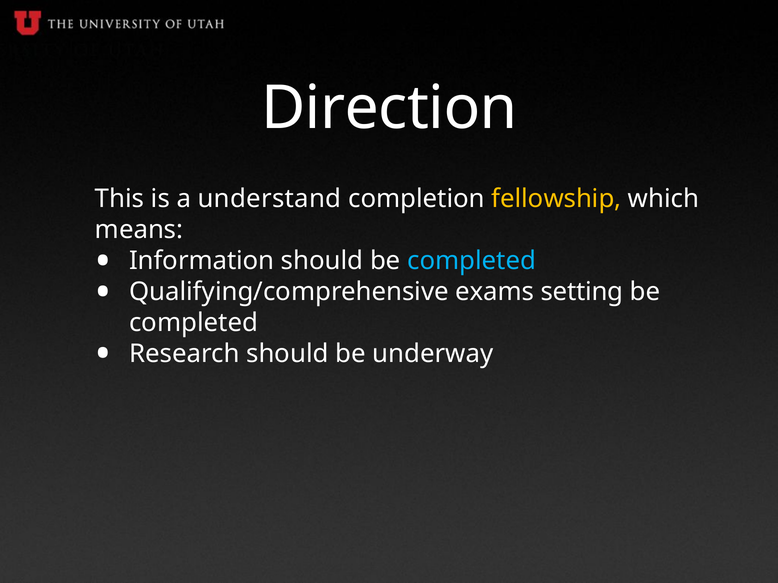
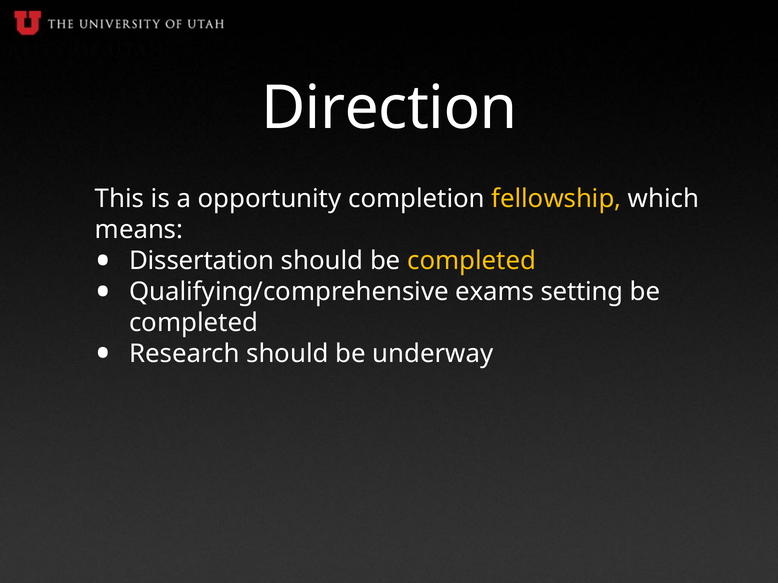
understand: understand -> opportunity (270, 199)
Information: Information -> Dissertation (202, 261)
completed colour: light blue -> yellow (472, 261)
